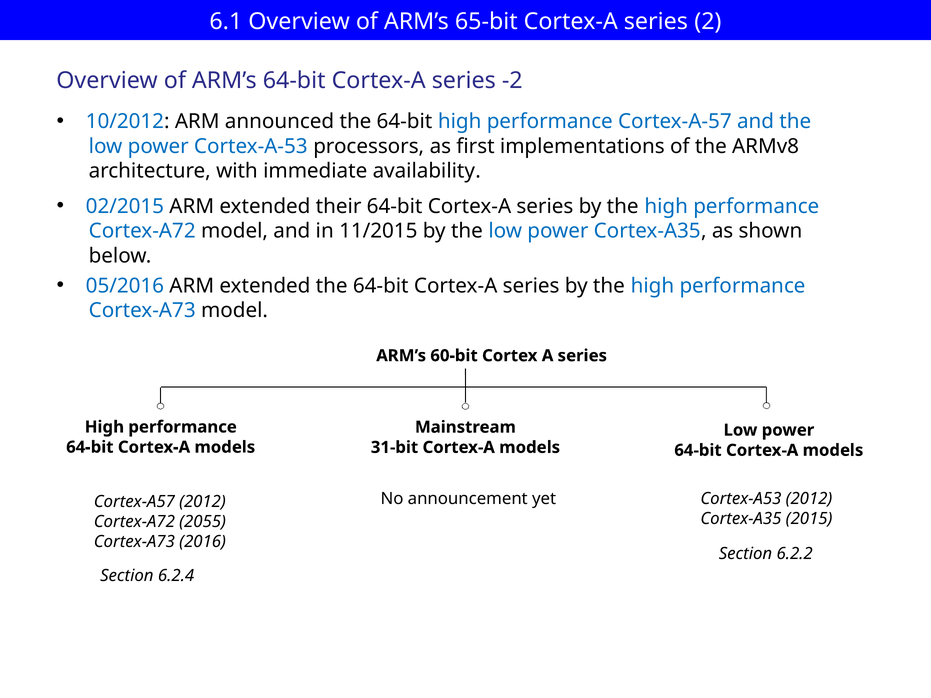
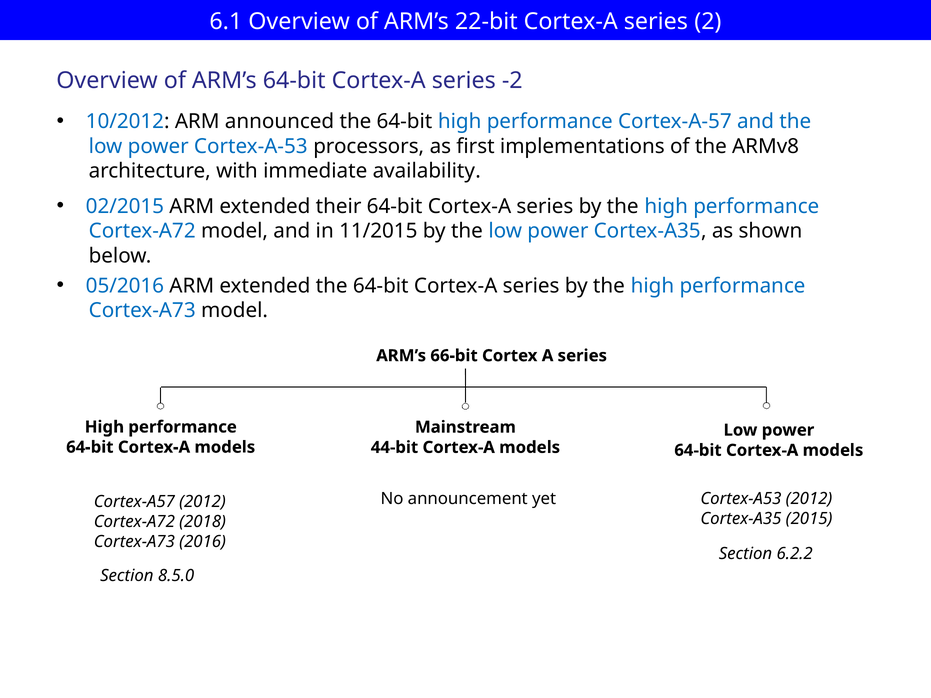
65-bit: 65-bit -> 22-bit (486, 22)
60-bit: 60-bit -> 66-bit (454, 356)
31-bit: 31-bit -> 44-bit (395, 448)
2055: 2055 -> 2018 (203, 522)
6.2.4: 6.2.4 -> 8.5.0 (176, 576)
